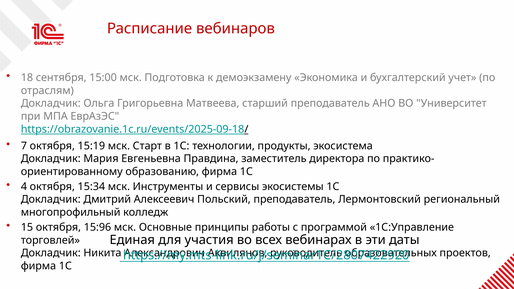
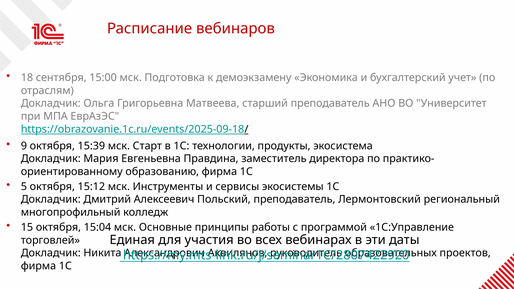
7: 7 -> 9 (24, 146)
15:19: 15:19 -> 15:39 (91, 146)
4: 4 -> 5 (24, 187)
15:34: 15:34 -> 15:12 (91, 187)
15:96: 15:96 -> 15:04 (97, 227)
